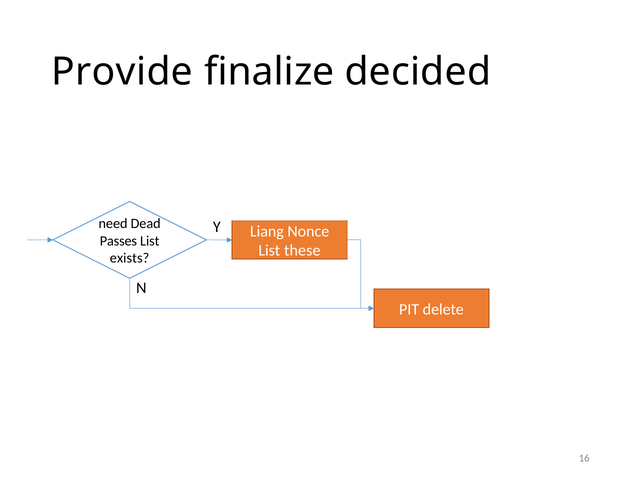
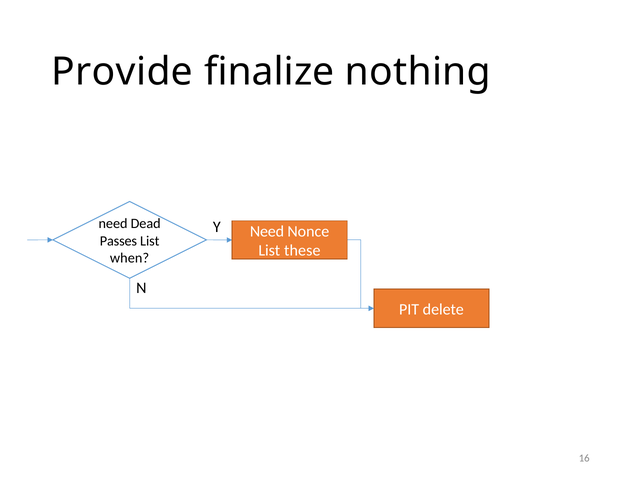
decided: decided -> nothing (418, 72)
Liang: Liang -> Need (267, 231)
exists: exists -> when (130, 258)
